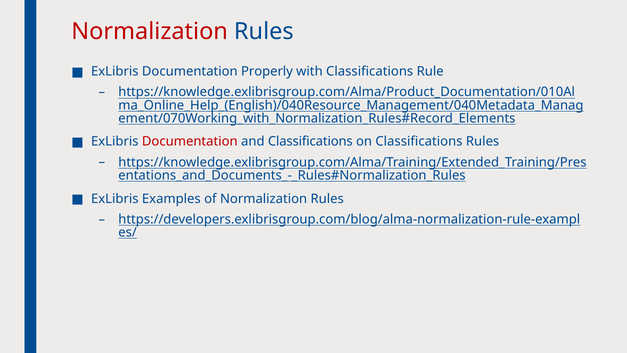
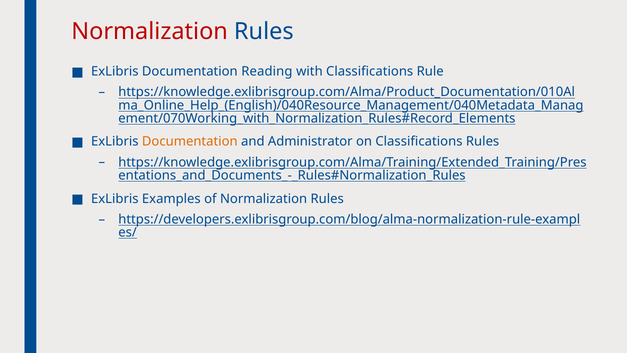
Properly: Properly -> Reading (267, 71)
Documentation colour: red -> orange (190, 142)
and Classifications: Classifications -> Administrator (310, 142)
